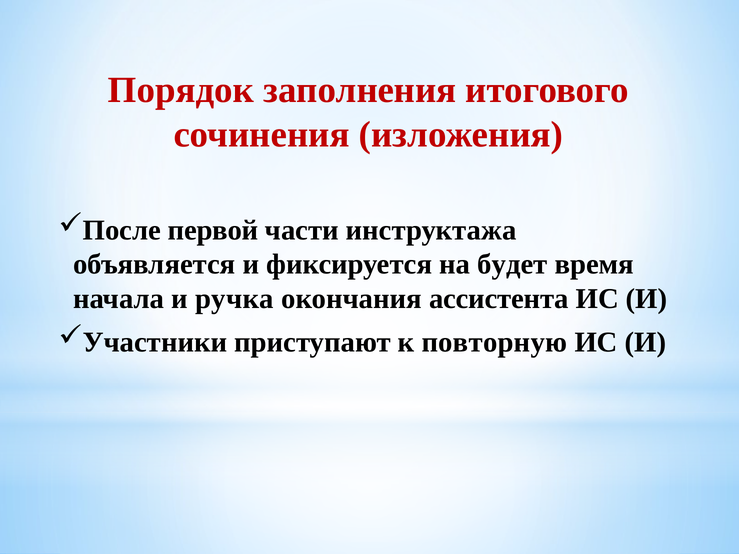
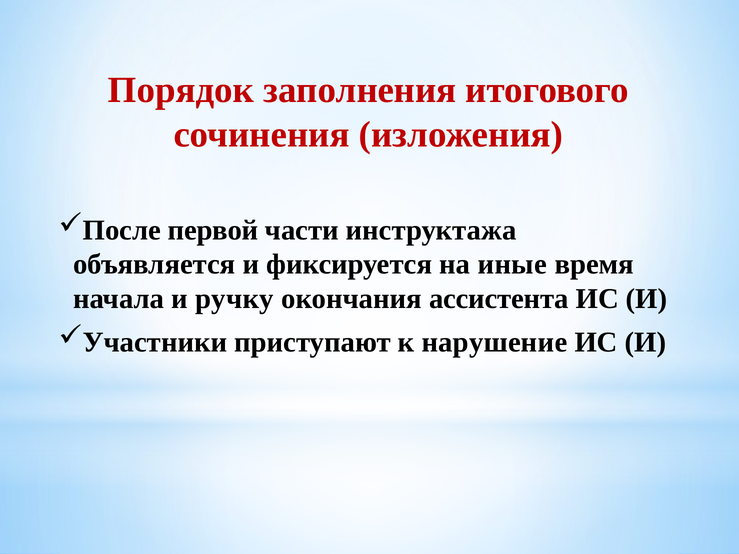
будет: будет -> иные (512, 265)
ручка: ручка -> ручку (234, 299)
повторную: повторную -> нарушение (494, 342)
